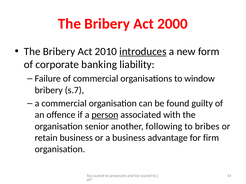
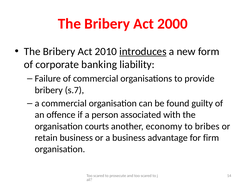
window: window -> provide (199, 79)
person underline: present -> none (105, 115)
senior: senior -> courts (97, 127)
following: following -> economy (164, 127)
